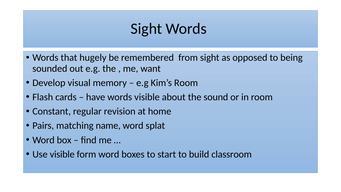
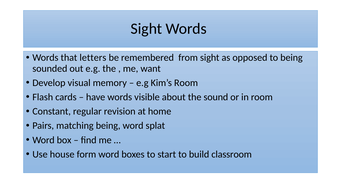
hugely: hugely -> letters (93, 58)
matching name: name -> being (108, 126)
Use visible: visible -> house (62, 154)
